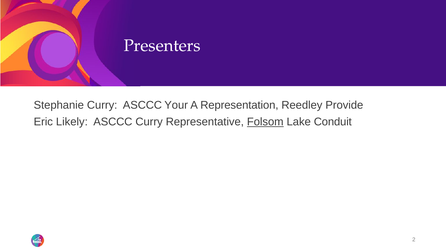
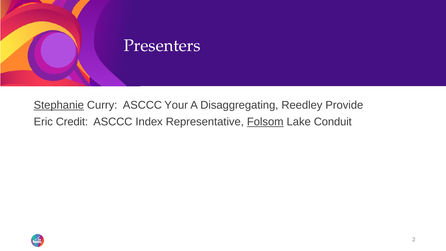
Stephanie underline: none -> present (59, 105)
Representation: Representation -> Disaggregating (239, 105)
Likely: Likely -> Credit (72, 122)
ASCCC Curry: Curry -> Index (149, 122)
